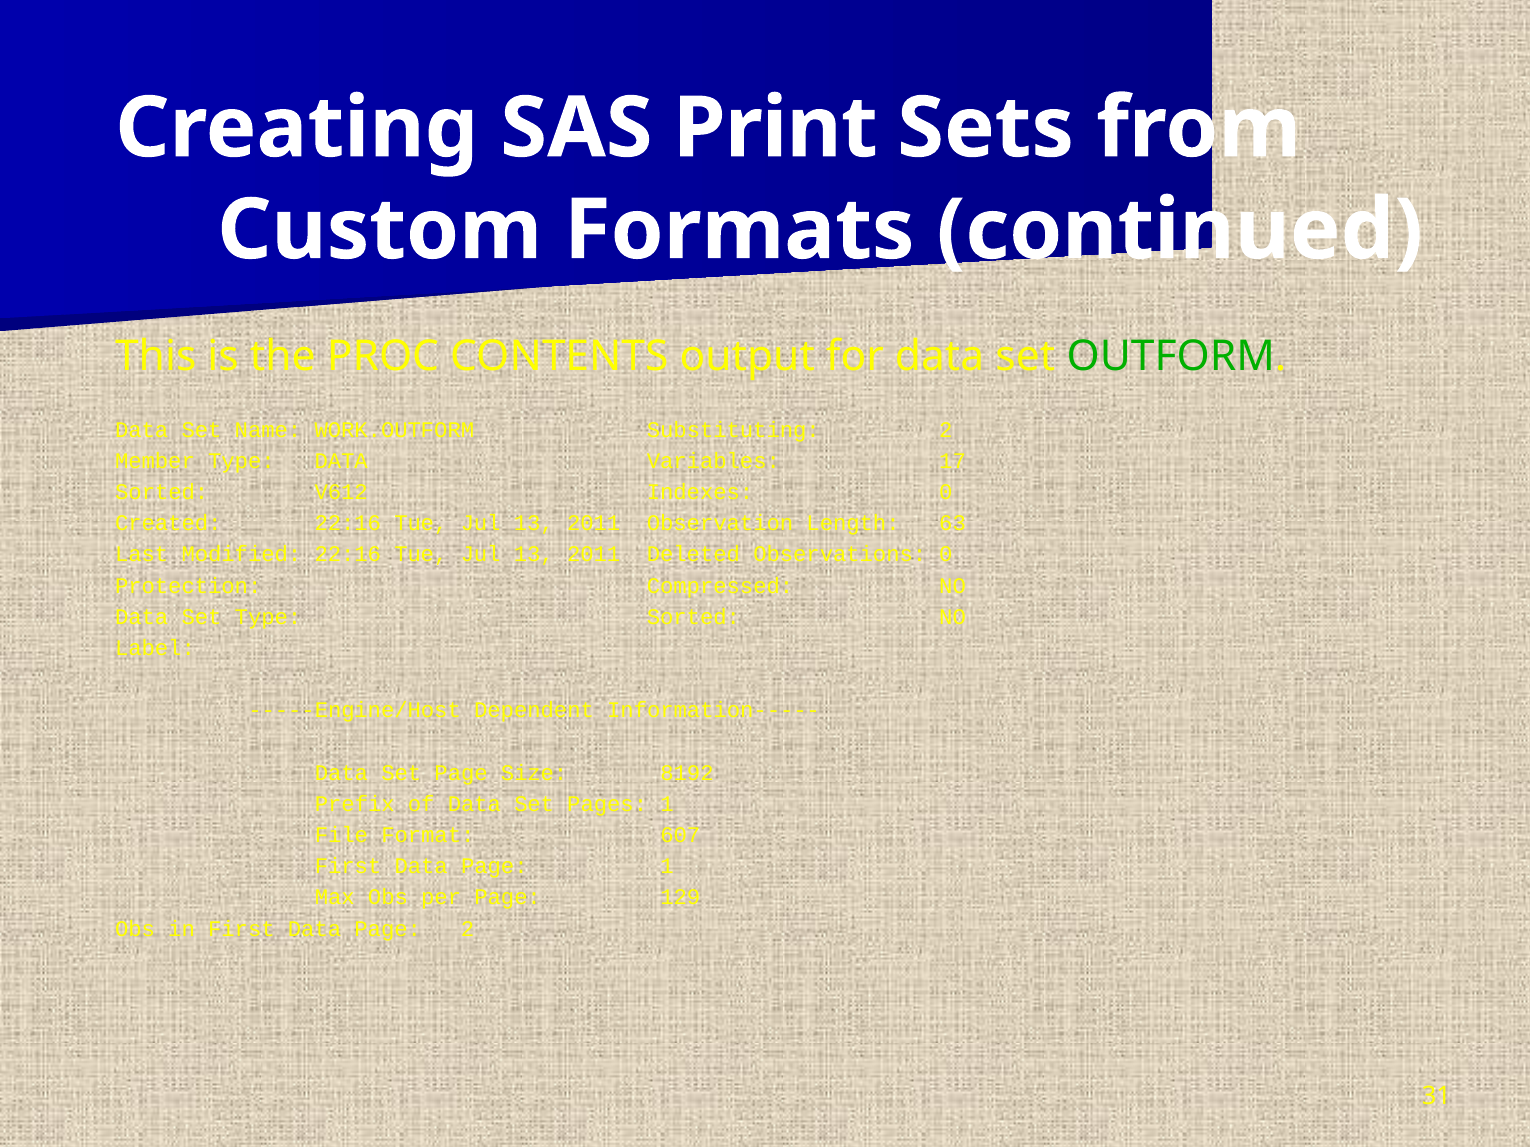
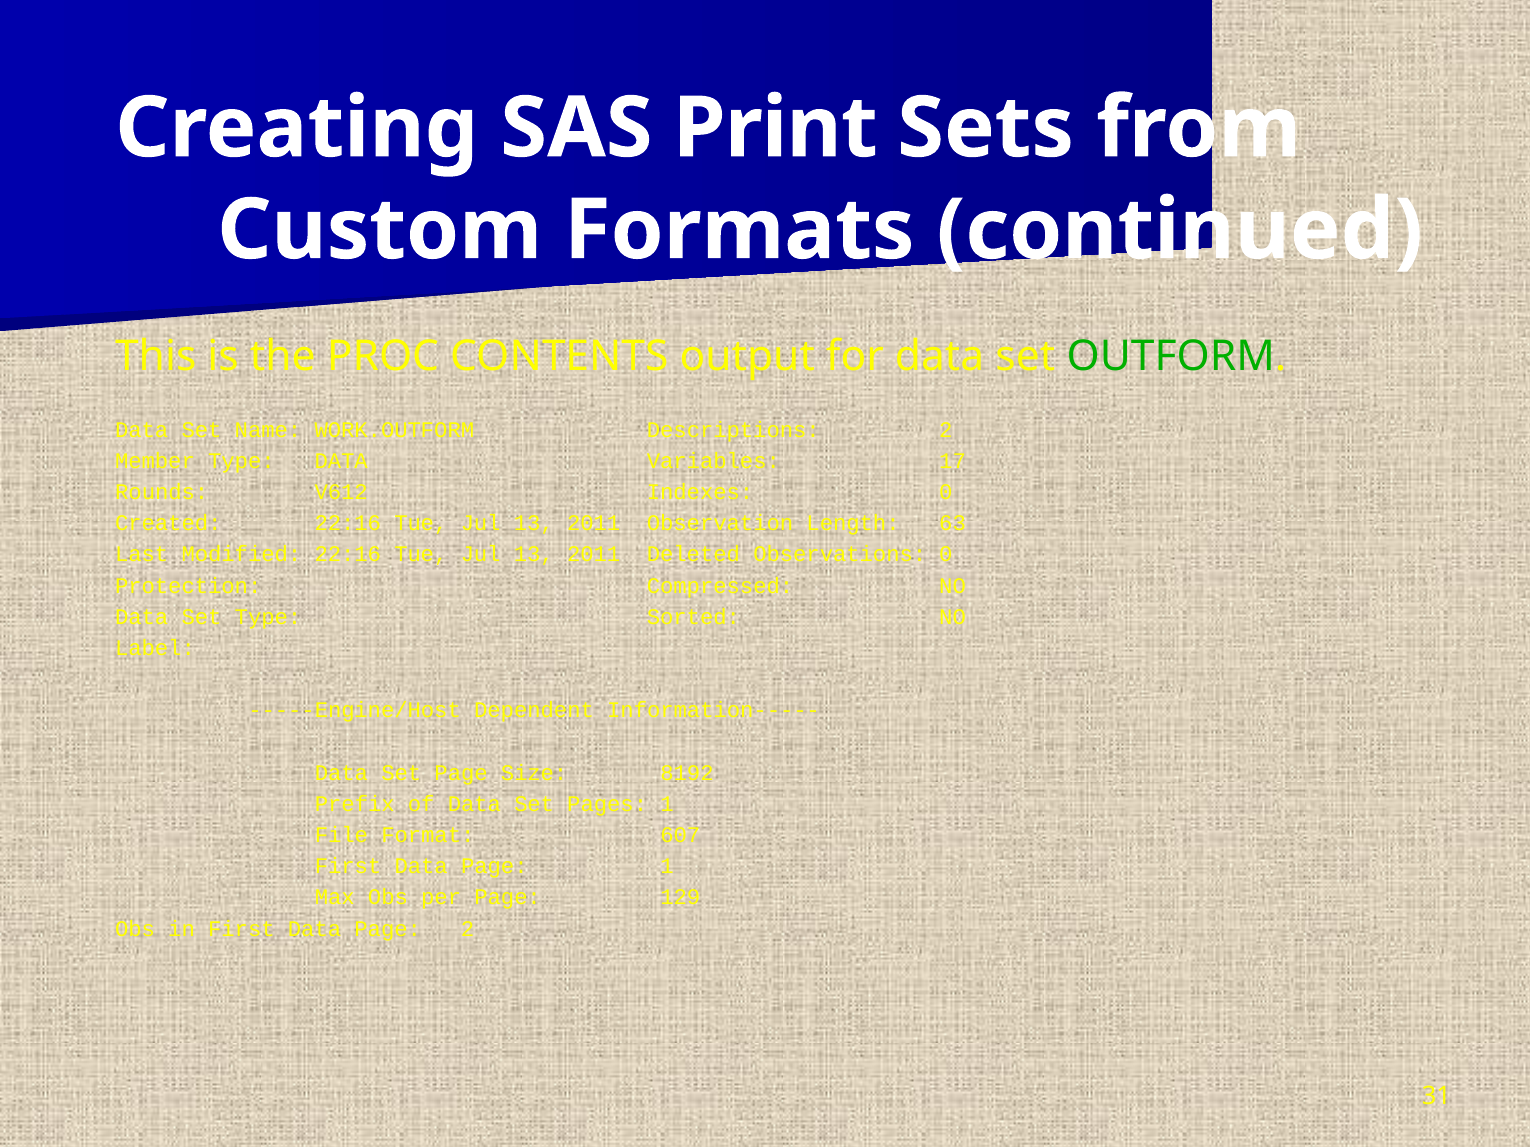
Substituting: Substituting -> Descriptions (733, 430)
Sorted: Sorted -> Rounds (162, 492)
